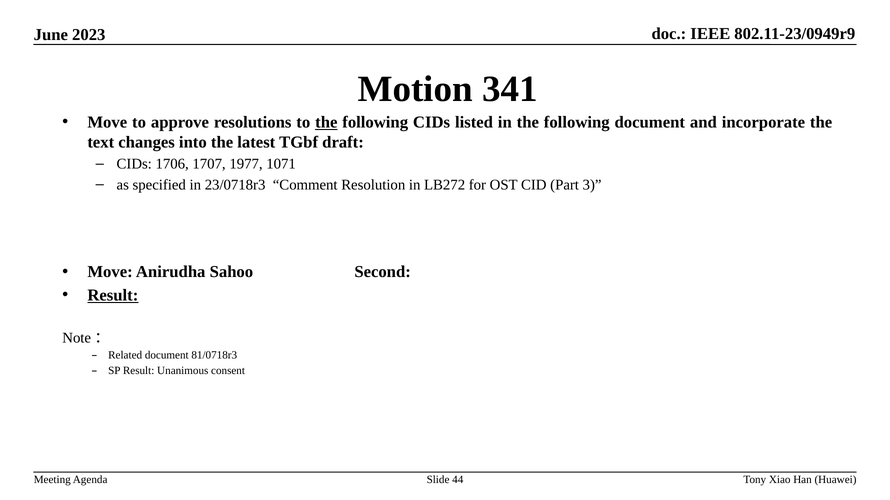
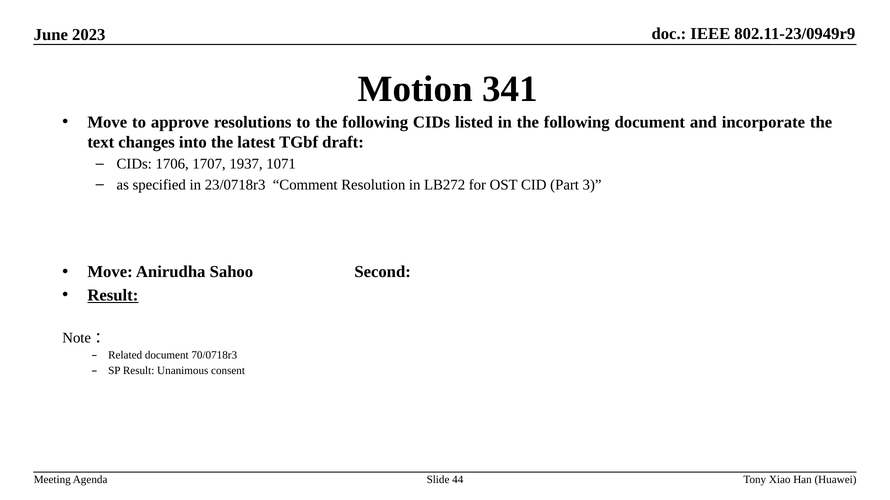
the underline: present -> none (326, 122)
1977: 1977 -> 1937 (246, 164)
81/0718r3: 81/0718r3 -> 70/0718r3 (214, 356)
